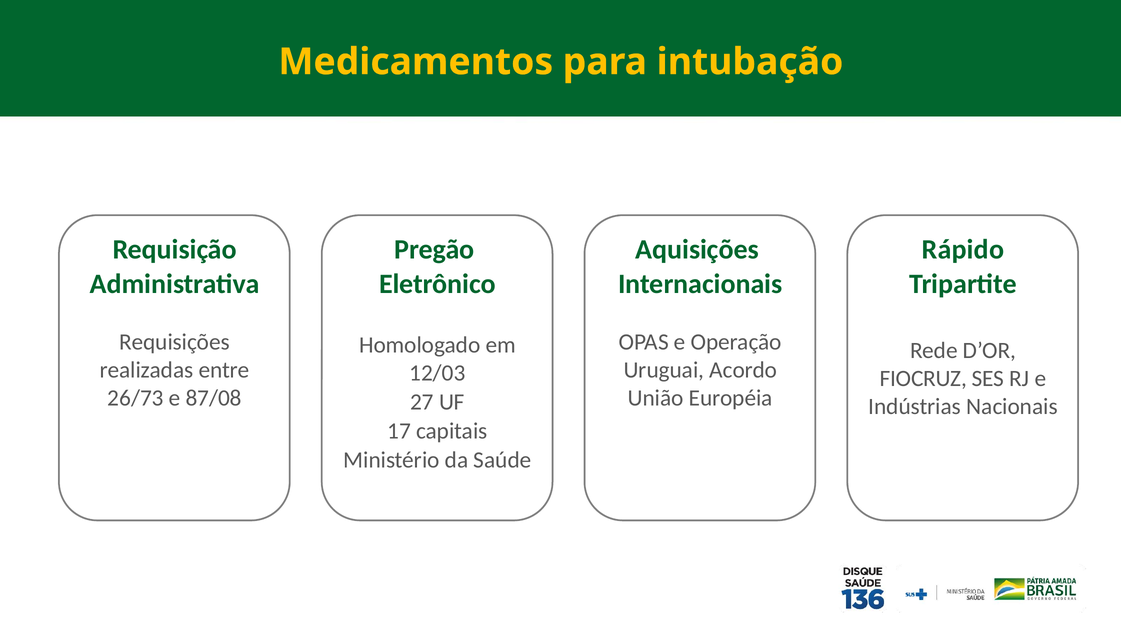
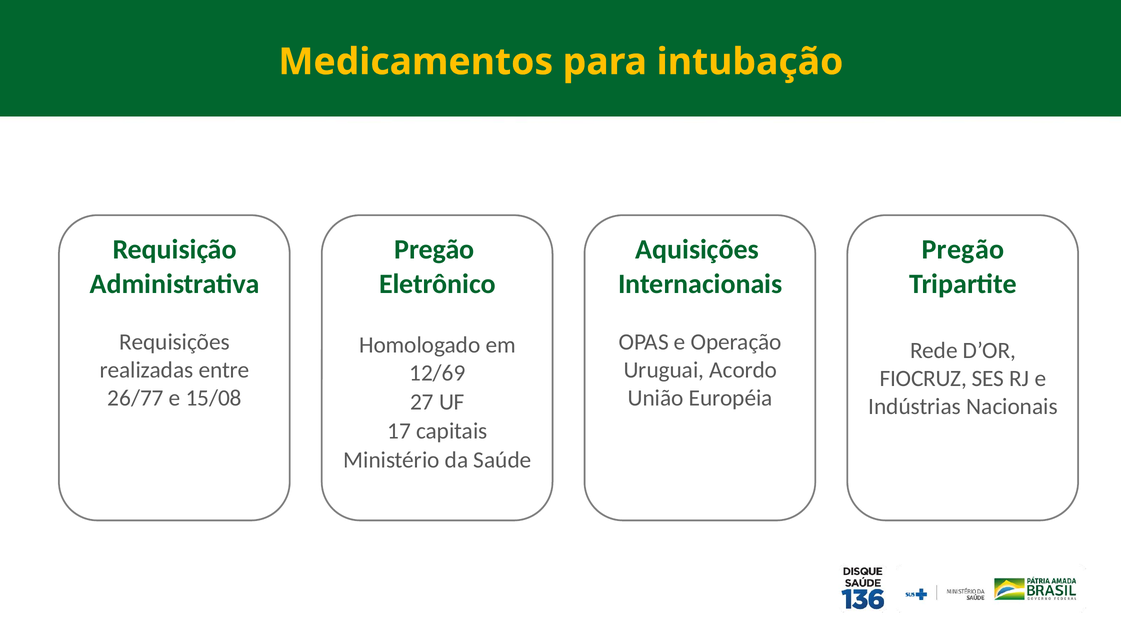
Rápido: Rápido -> Pregão (963, 250)
12/03: 12/03 -> 12/69 (437, 373)
26/73: 26/73 -> 26/77 (136, 398)
87/08: 87/08 -> 15/08 (214, 398)
